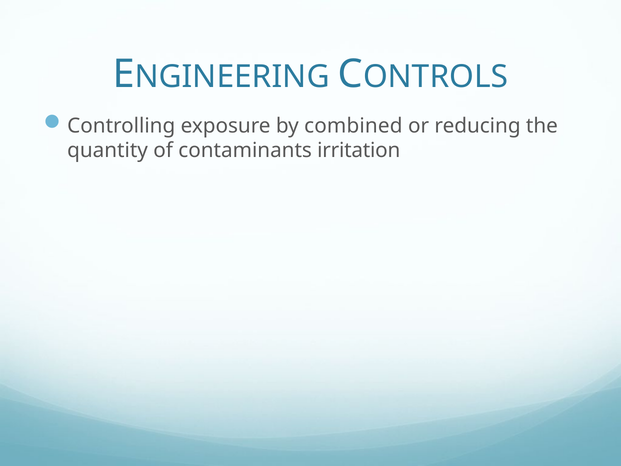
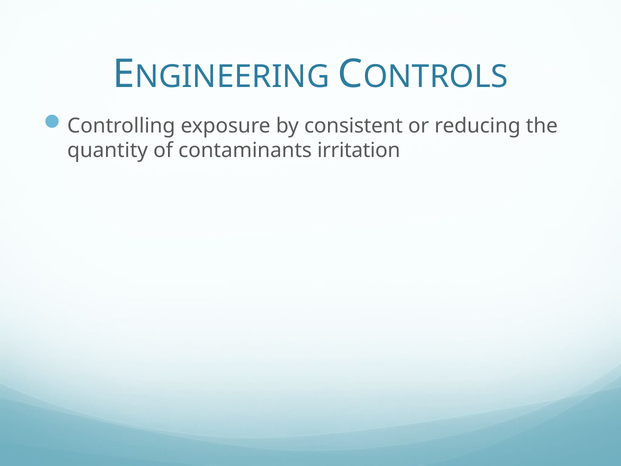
combined: combined -> consistent (353, 126)
